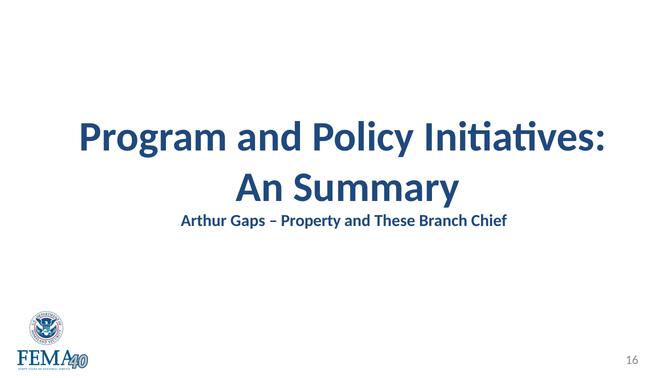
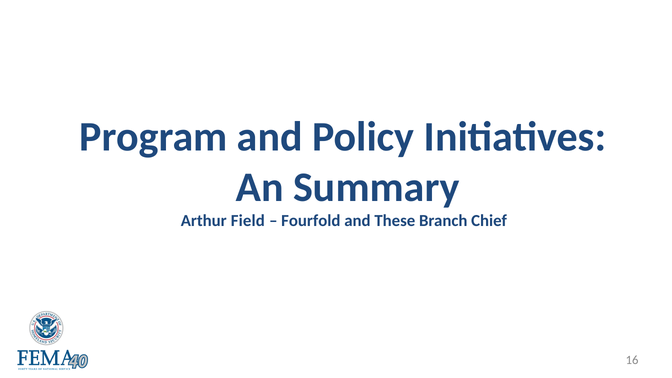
Gaps: Gaps -> Field (248, 221)
Property: Property -> Fourfold (311, 221)
